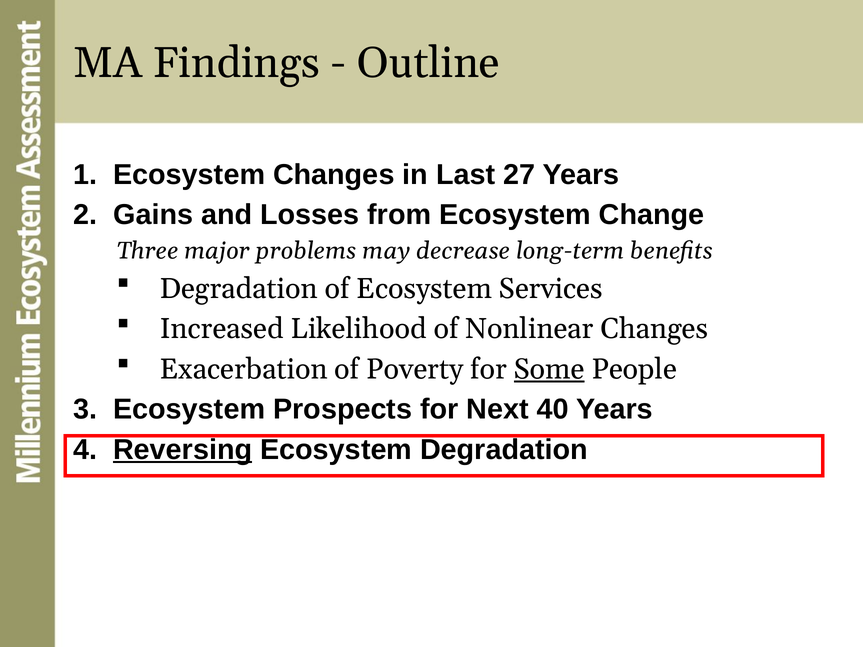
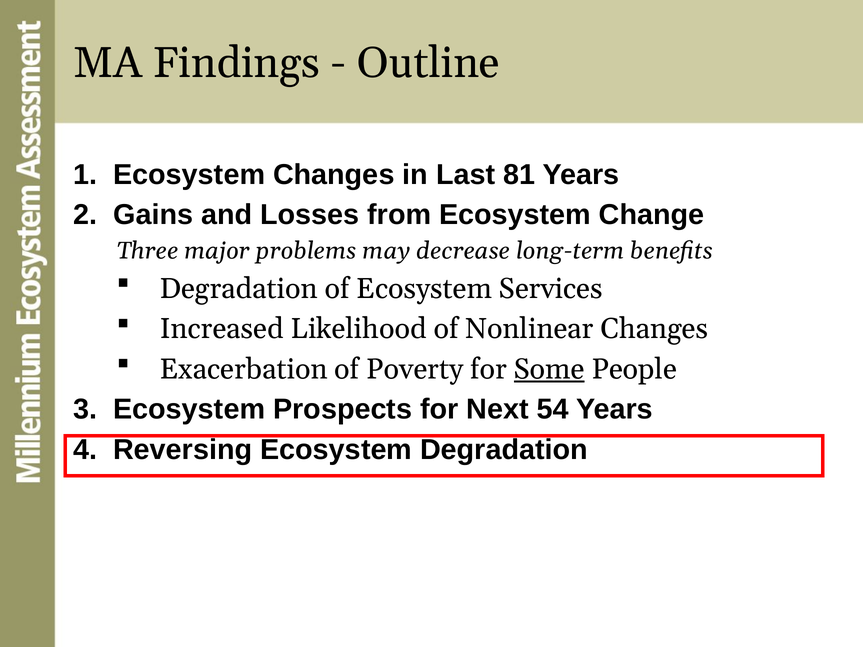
27: 27 -> 81 (519, 175)
40: 40 -> 54 (553, 410)
Reversing underline: present -> none (183, 450)
